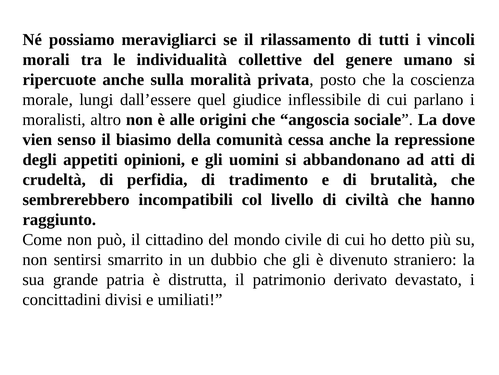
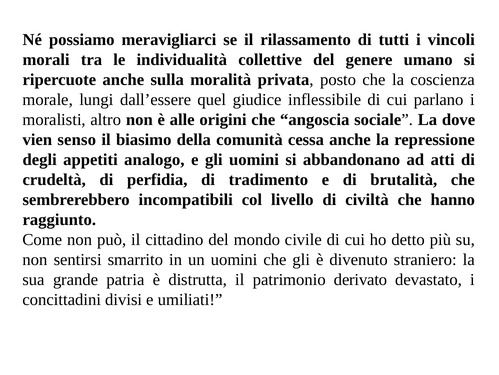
opinioni: opinioni -> analogo (154, 159)
un dubbio: dubbio -> uomini (234, 259)
